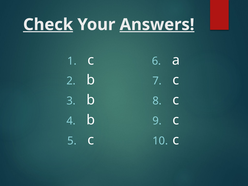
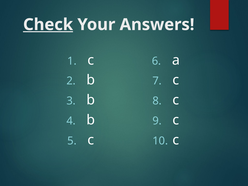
Answers underline: present -> none (157, 25)
